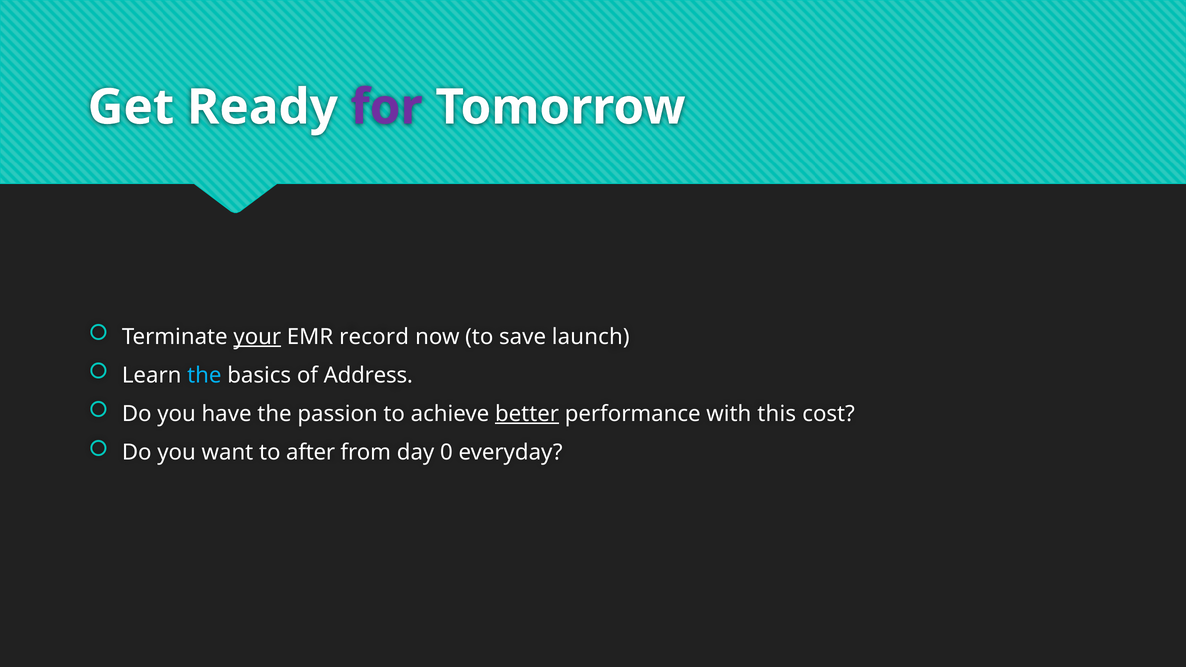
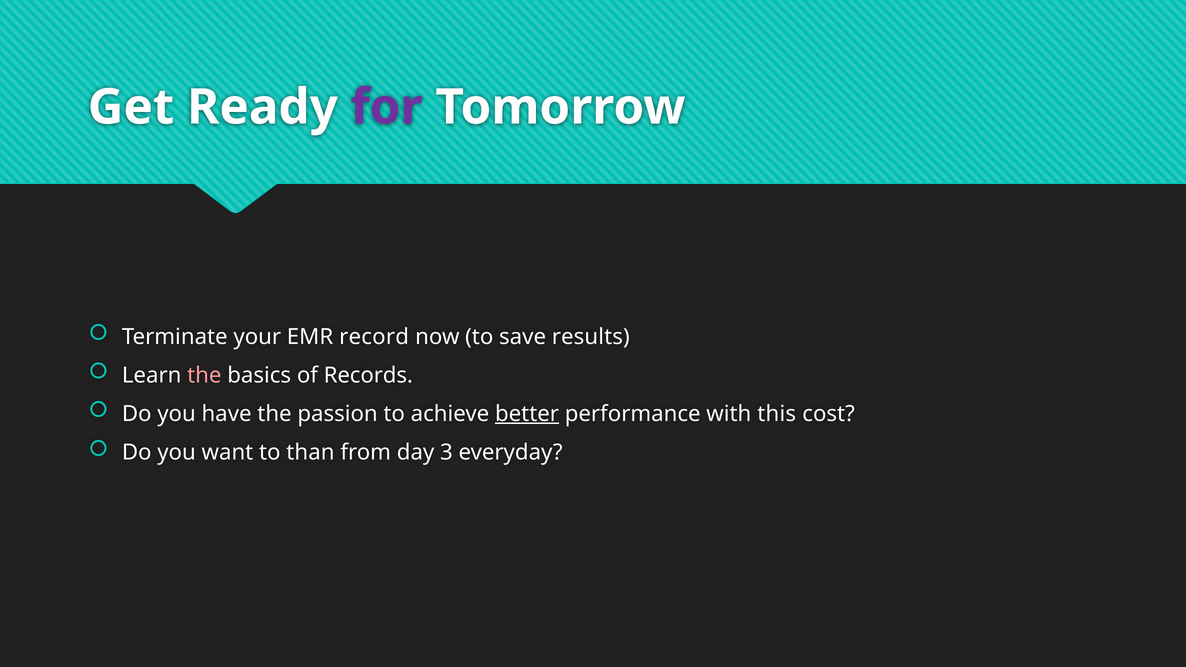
your underline: present -> none (257, 337)
launch: launch -> results (591, 337)
the colour: light blue -> pink (204, 375)
Address: Address -> Records (368, 375)
after: after -> than (310, 452)
0: 0 -> 3 (446, 452)
